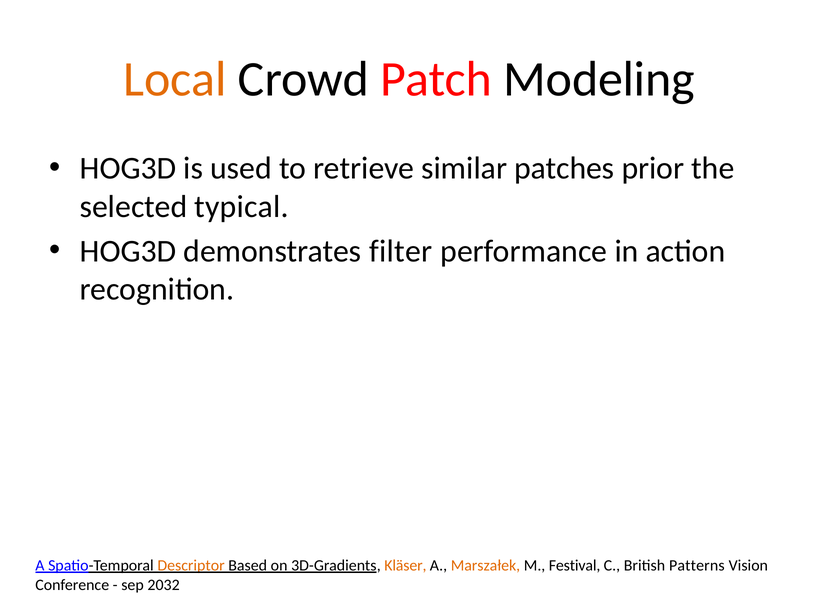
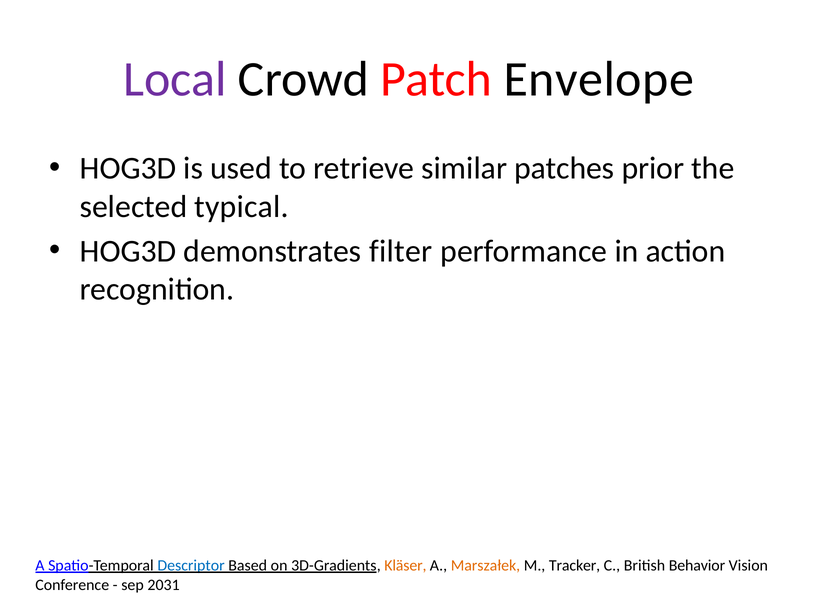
Local colour: orange -> purple (175, 79)
Modeling: Modeling -> Envelope (599, 79)
Descriptor colour: orange -> blue (191, 566)
Festival: Festival -> Tracker (575, 566)
Patterns: Patterns -> Behavior (697, 566)
2032: 2032 -> 2031 (164, 585)
